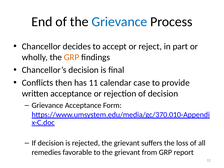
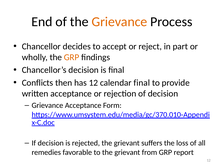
Grievance colour: blue -> orange (119, 22)
has 11: 11 -> 12 (93, 83)
calendar case: case -> final (142, 83)
